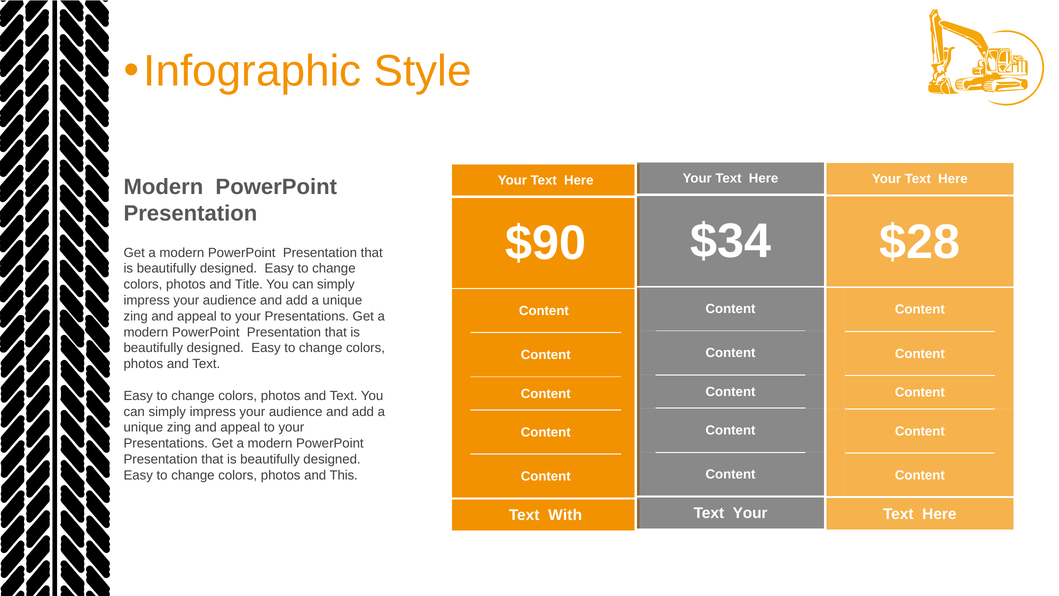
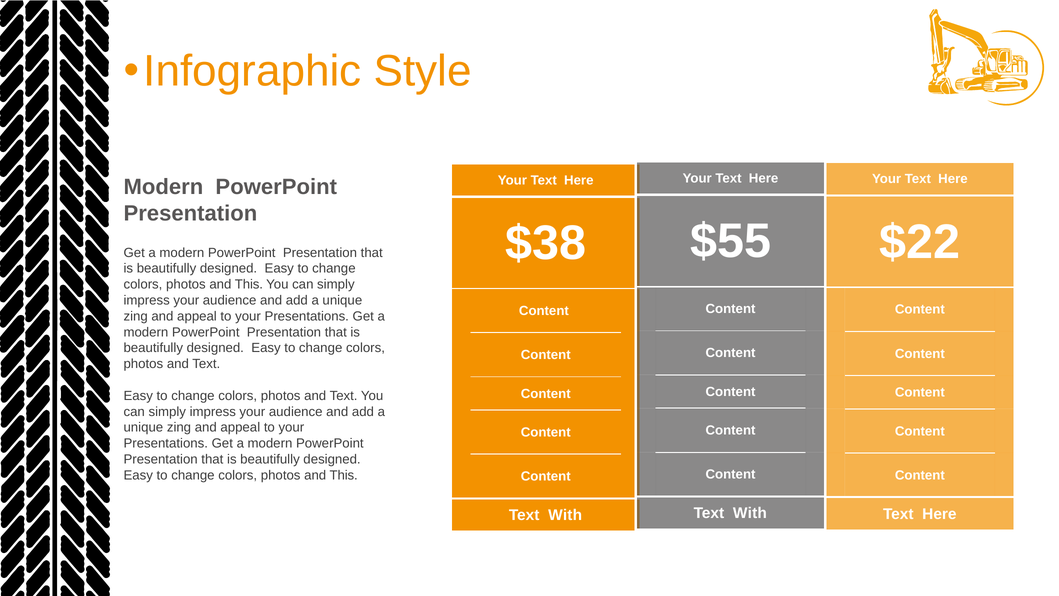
$34: $34 -> $55 (731, 241)
$28: $28 -> $22 (920, 242)
$90: $90 -> $38 (546, 243)
Title: Title -> This (249, 284)
Your: Your -> With (750, 513)
